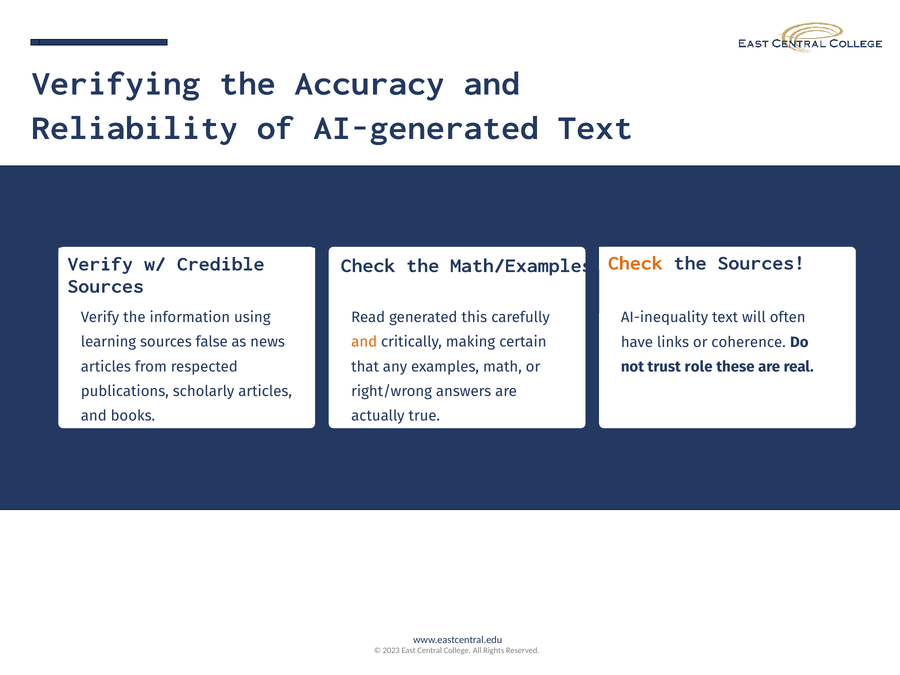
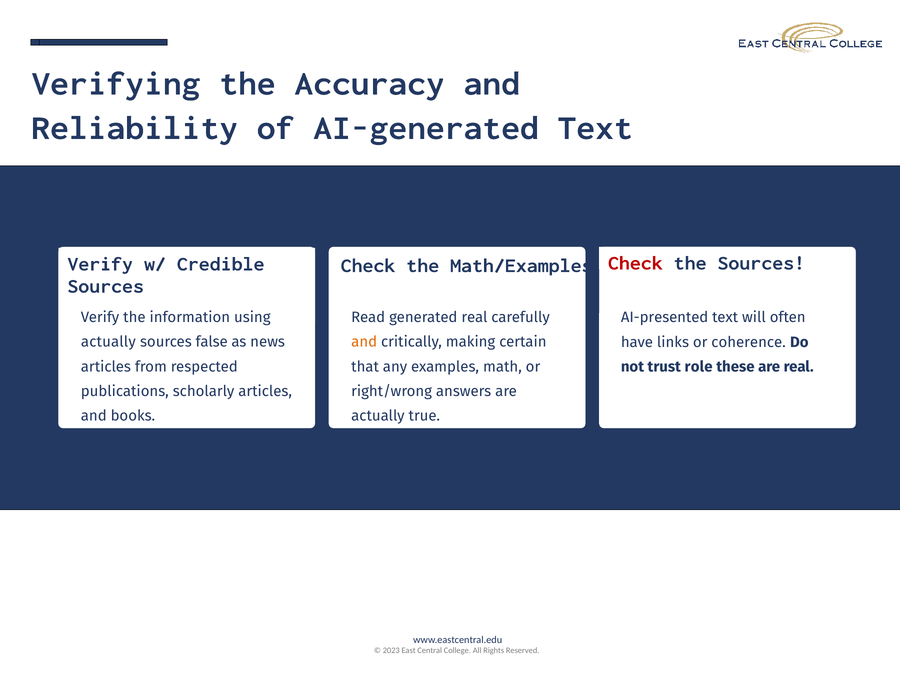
Check colour: orange -> red (635, 263)
generated this: this -> real (474, 317)
AI-inequality: AI-inequality -> AI-presented (665, 318)
learning: learning -> actually (108, 342)
